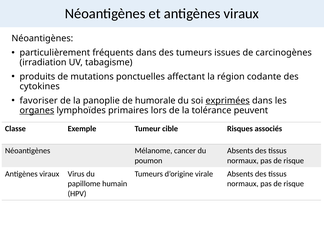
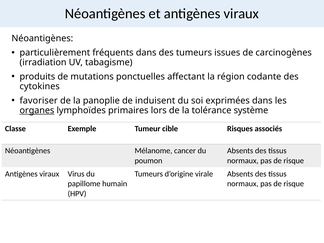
humorale: humorale -> induisent (155, 101)
exprimées underline: present -> none (228, 101)
peuvent: peuvent -> système (251, 110)
